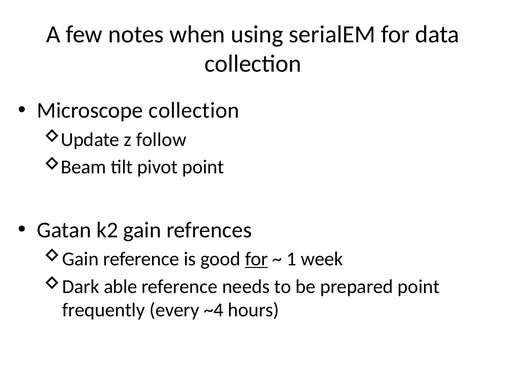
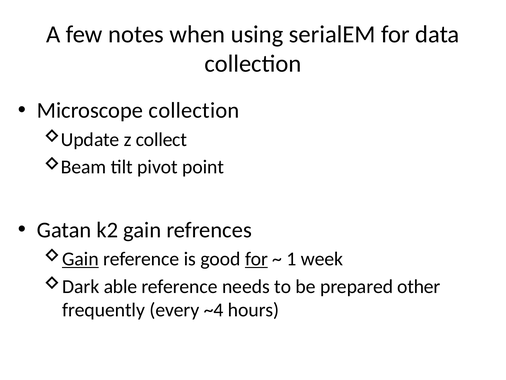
follow: follow -> collect (161, 139)
Gain underline: none -> present (80, 259)
prepared point: point -> other (419, 286)
